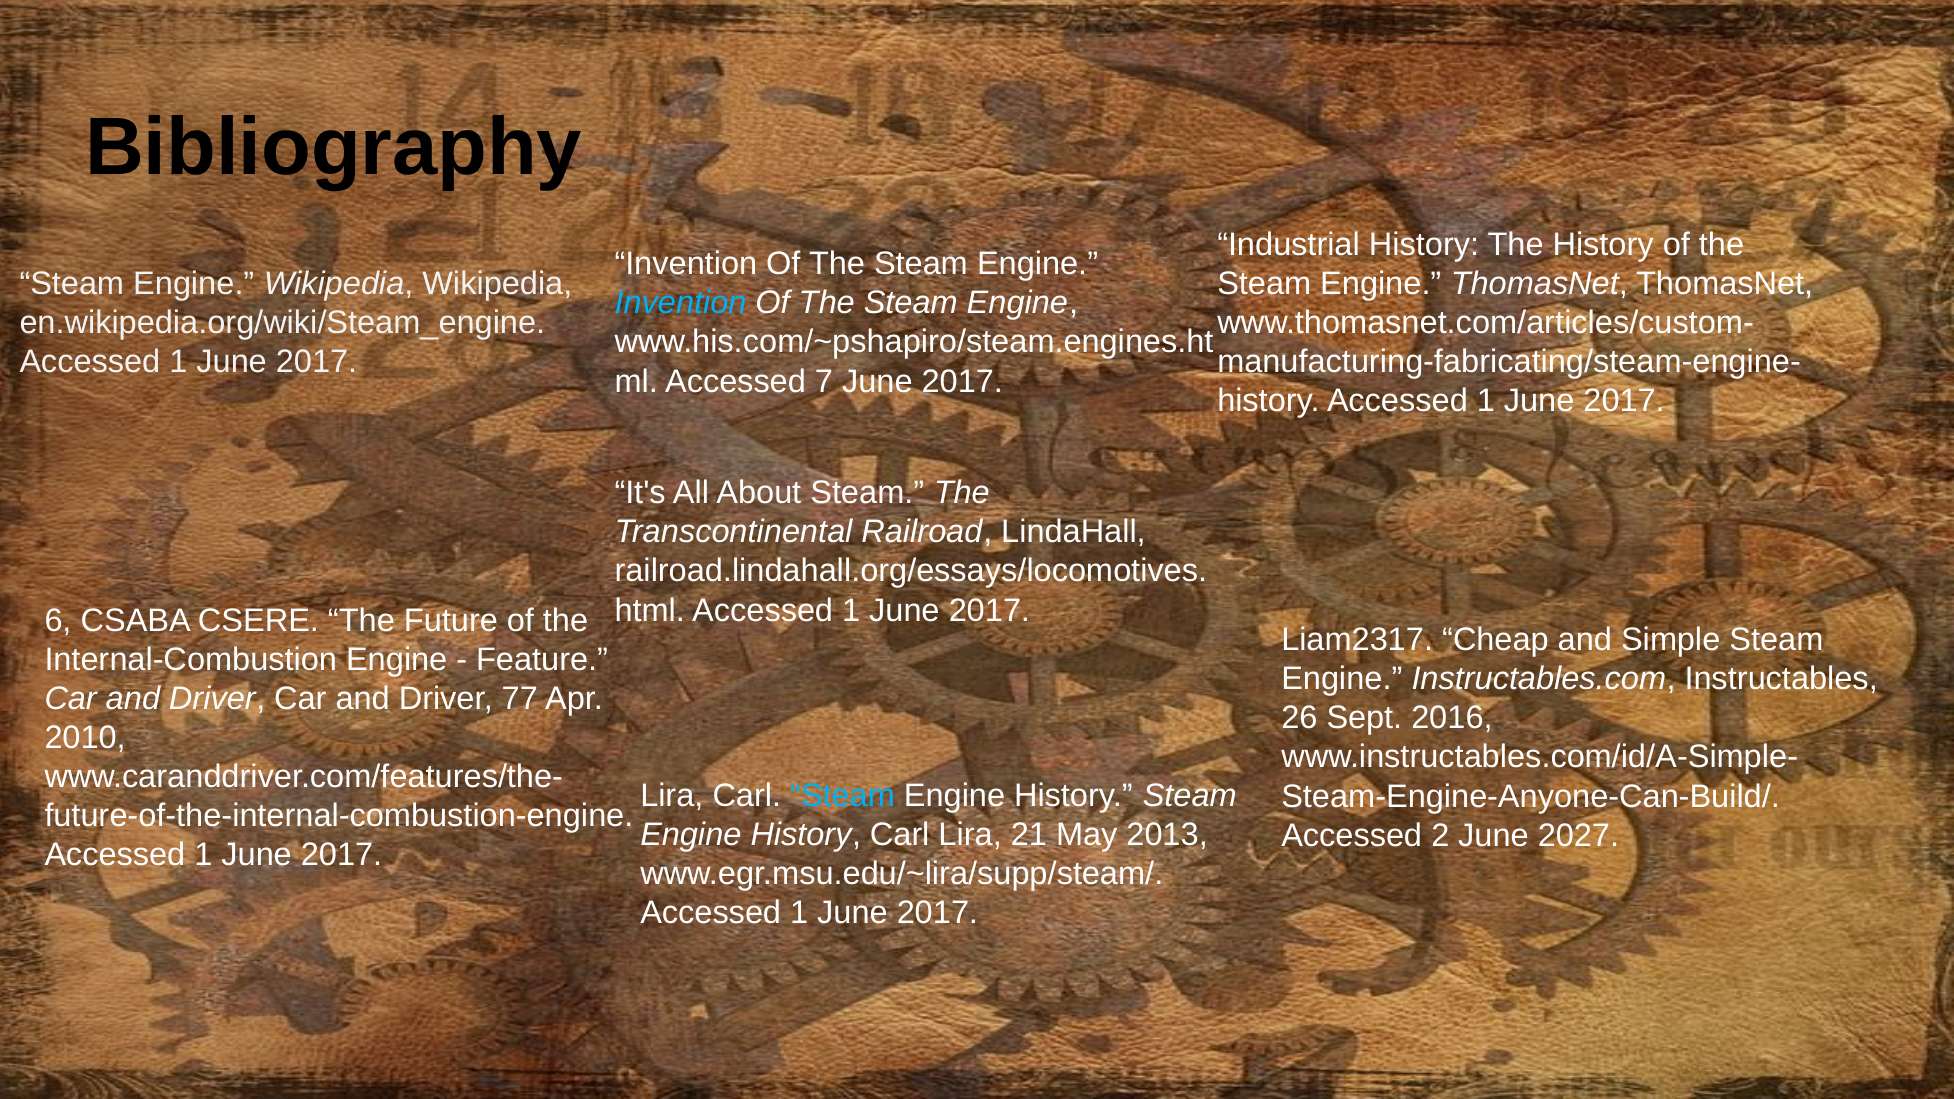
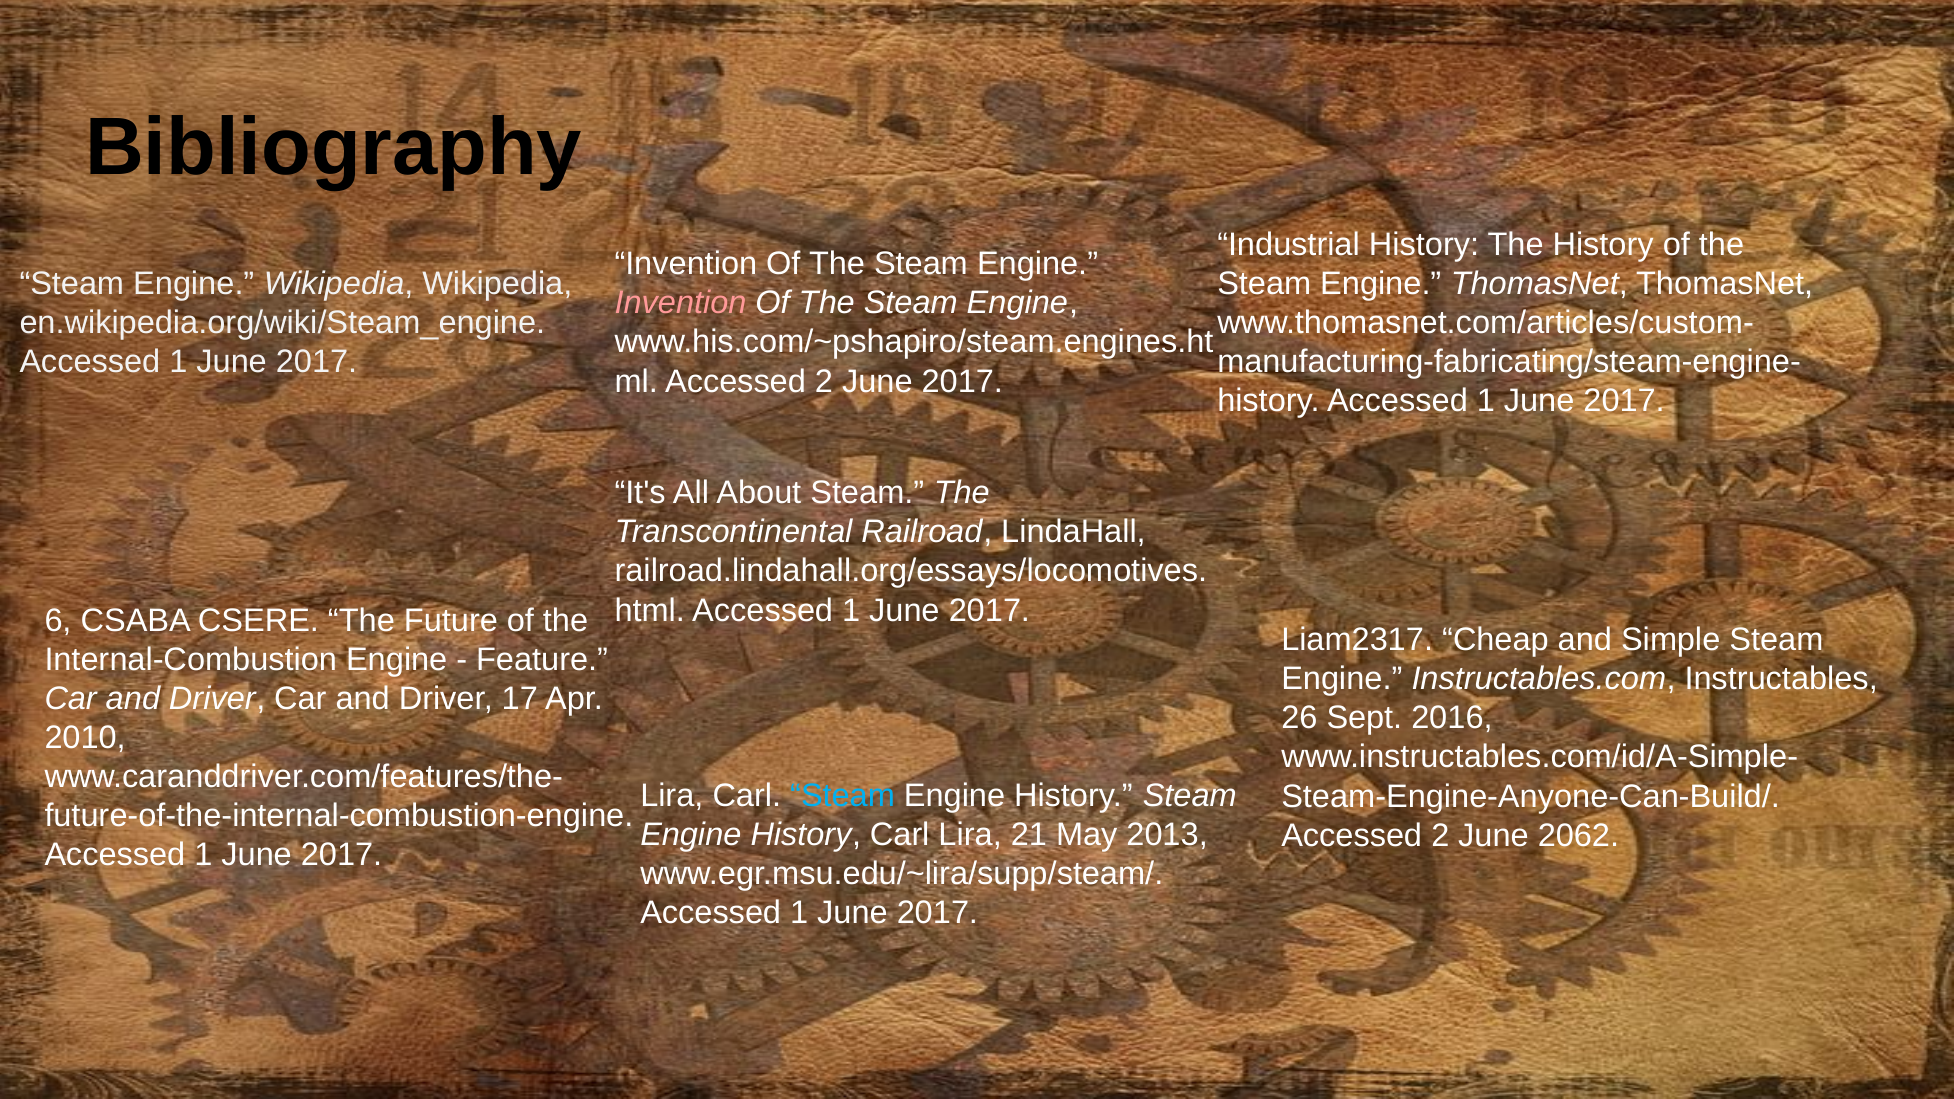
Invention colour: light blue -> pink (681, 303)
7: 7 -> 2 (824, 381)
77: 77 -> 17 (520, 699)
2027: 2027 -> 2062 (1578, 835)
